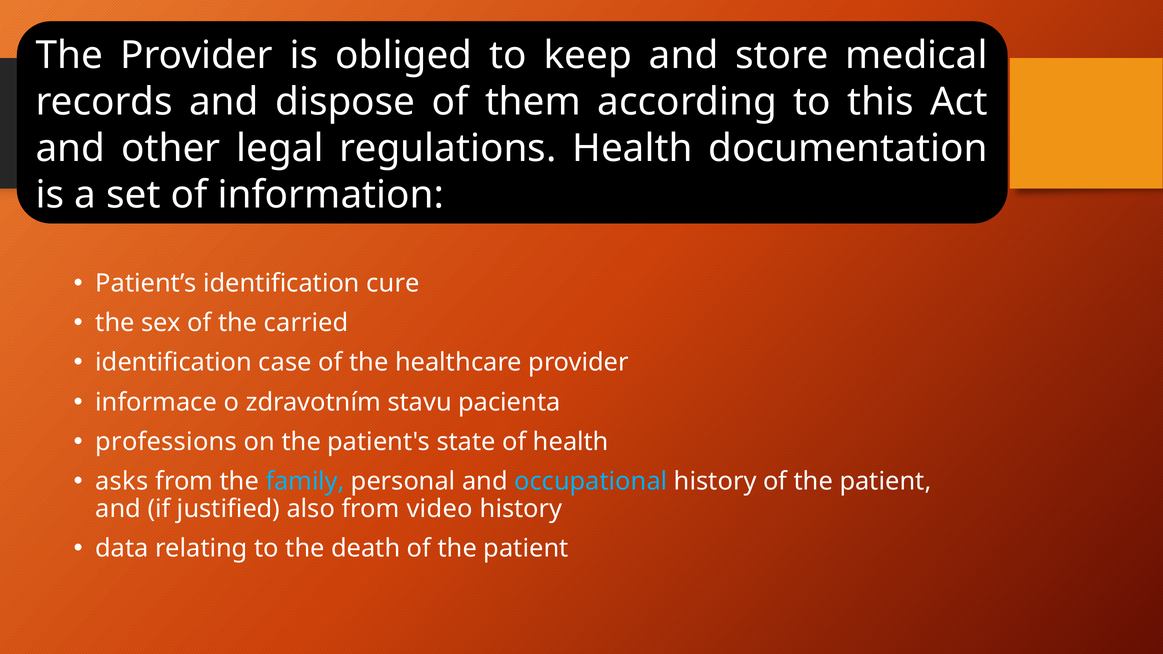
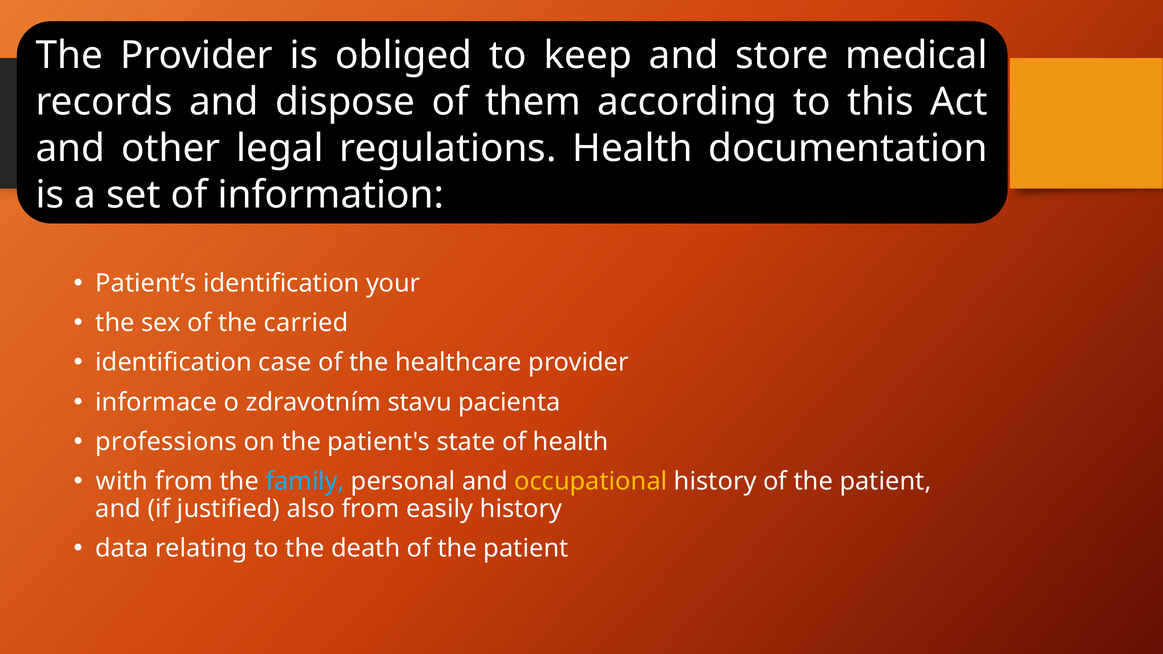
cure: cure -> your (393, 283)
asks: asks -> with (122, 481)
occupational colour: light blue -> yellow (591, 481)
video: video -> easily (440, 509)
